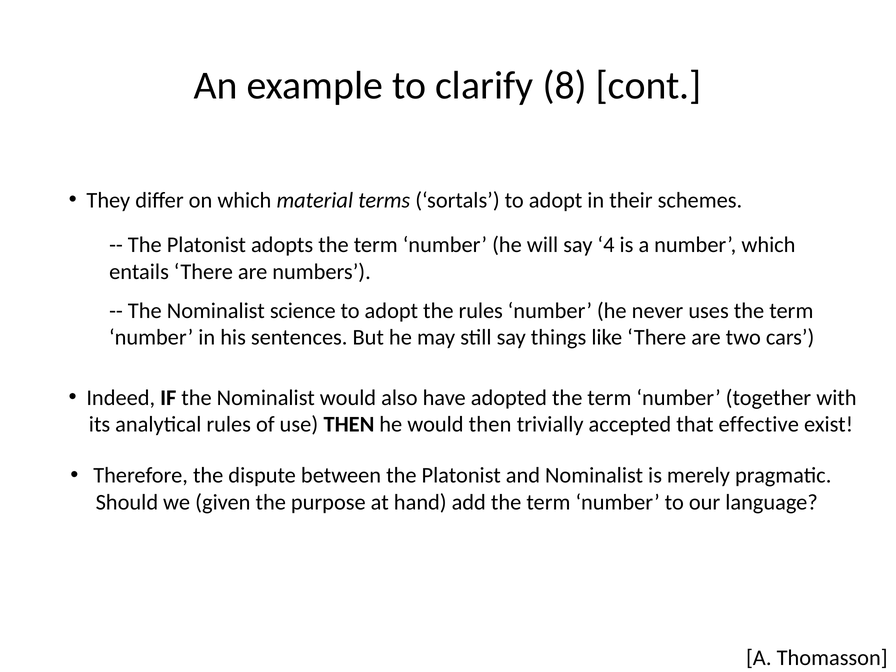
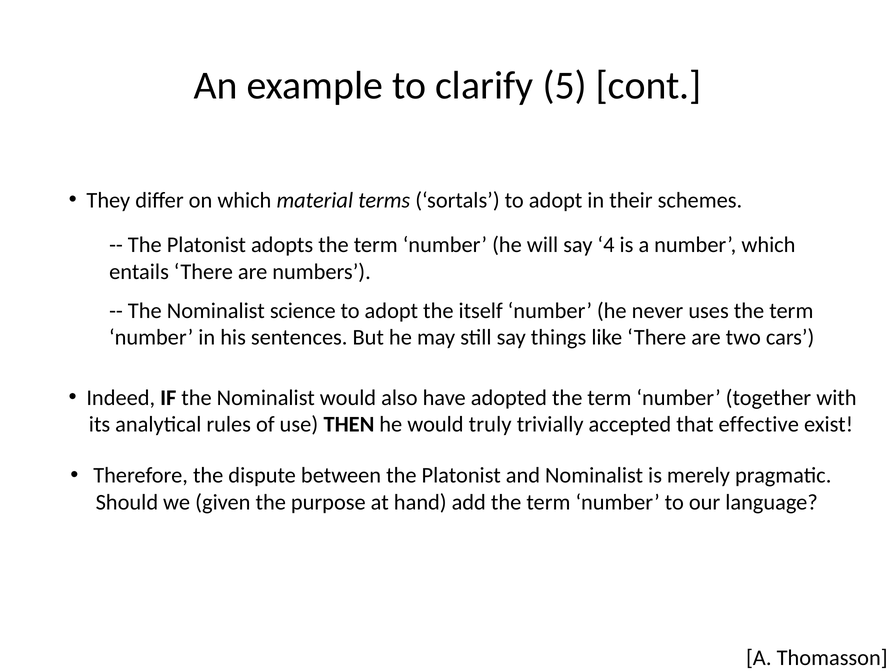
8: 8 -> 5 (565, 86)
the rules: rules -> itself (481, 311)
would then: then -> truly (490, 425)
